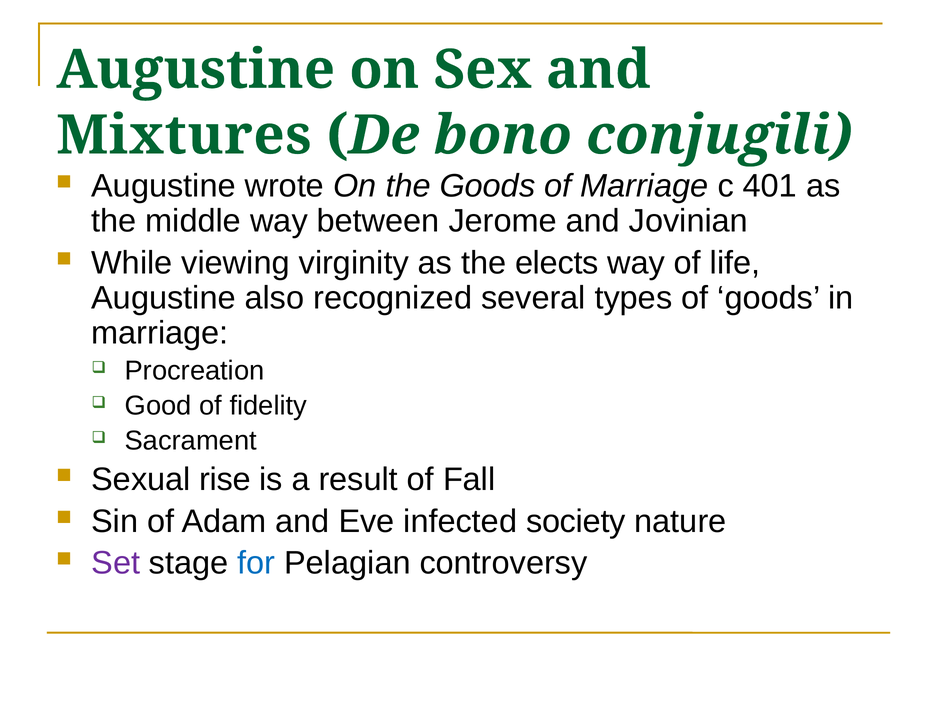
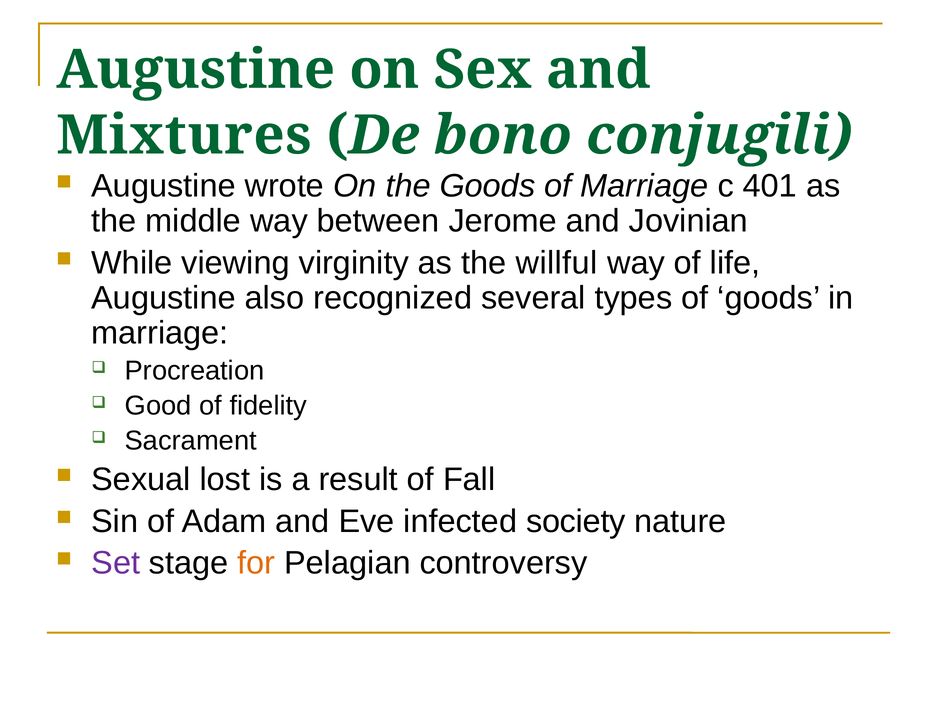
elects: elects -> willful (557, 263)
rise: rise -> lost (225, 480)
for colour: blue -> orange (256, 563)
